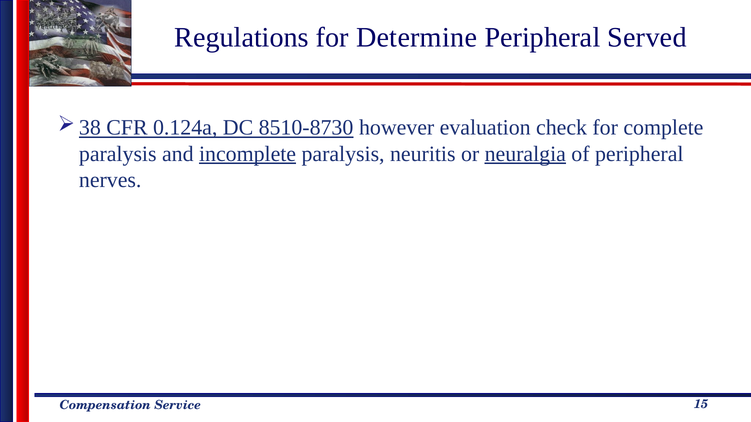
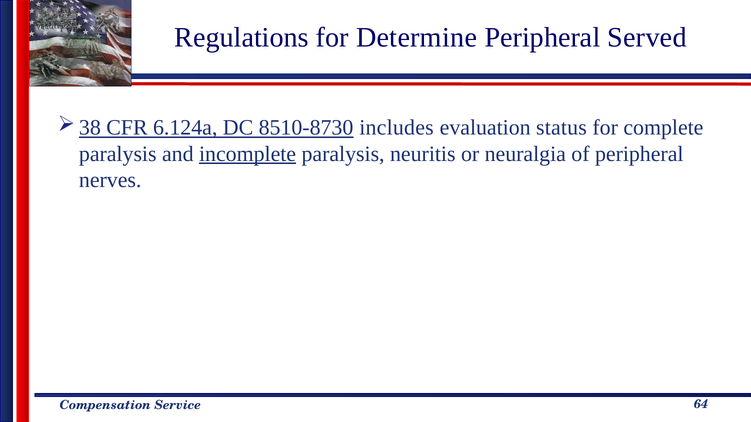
0.124a: 0.124a -> 6.124a (185, 128)
however: however -> includes (397, 128)
check: check -> status (561, 128)
neuralgia underline: present -> none (525, 154)
15: 15 -> 64 (701, 404)
